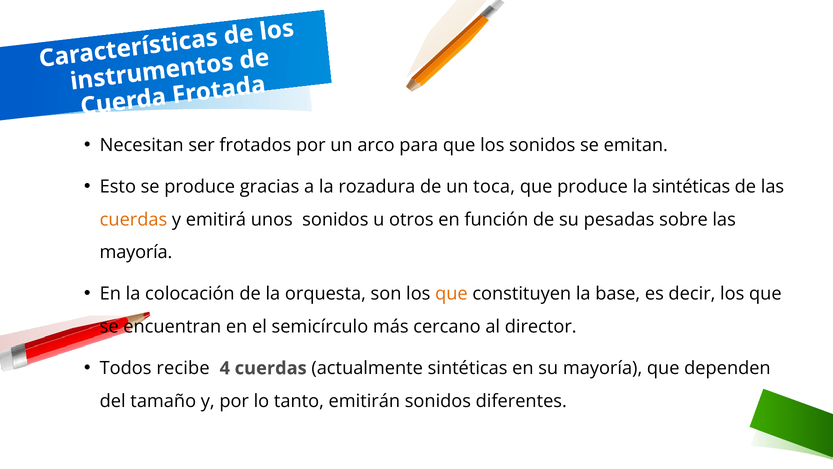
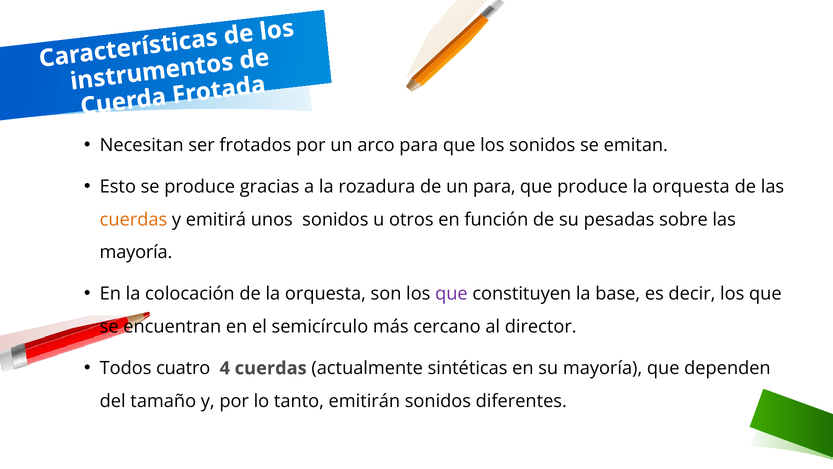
un toca: toca -> para (494, 187)
produce la sintéticas: sintéticas -> orquesta (691, 187)
que colour: orange -> purple (451, 294)
recibe: recibe -> cuatro (183, 368)
